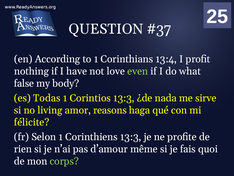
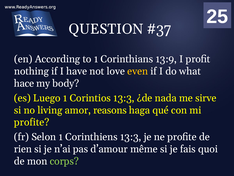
13:4: 13:4 -> 13:9 (166, 59)
even colour: light green -> yellow (138, 71)
false: false -> hace (24, 83)
Todas: Todas -> Luego (47, 98)
félicite: félicite -> profite (32, 122)
